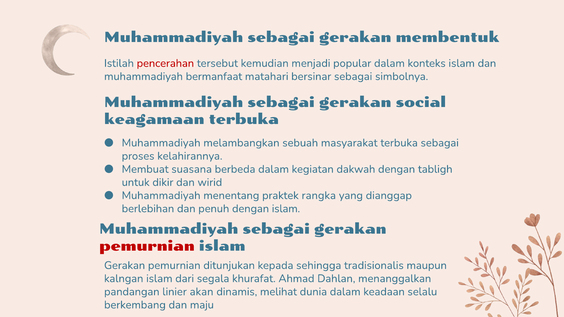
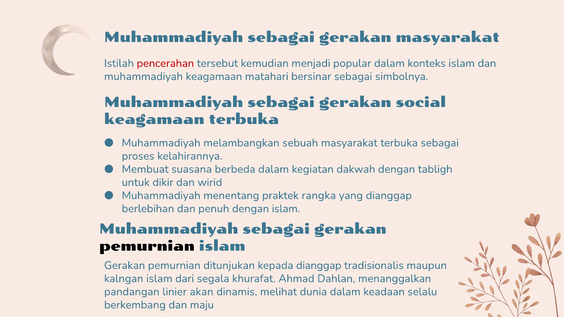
gerakan membentuk: membentuk -> masyarakat (448, 38)
muhammadiyah bermanfaat: bermanfaat -> keagamaan (214, 76)
pemurnian colour: red -> black (147, 246)
kepada sehingga: sehingga -> dianggap (319, 266)
